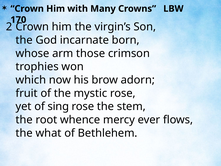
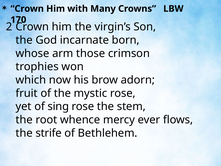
what: what -> strife (49, 133)
